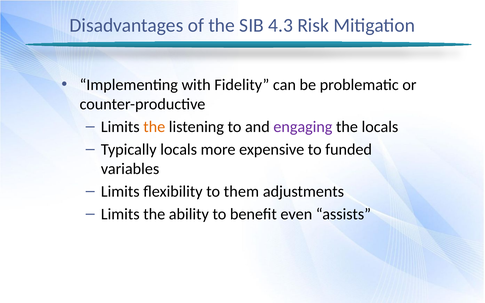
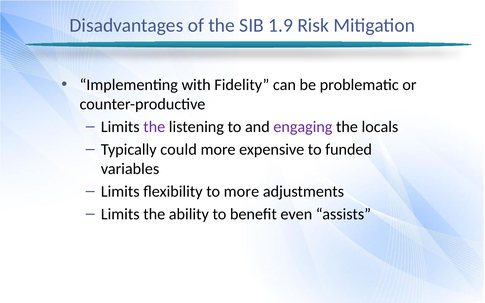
4.3: 4.3 -> 1.9 (281, 25)
the colour: orange -> purple (154, 127)
Typically locals: locals -> could (179, 149)
to them: them -> more (241, 192)
